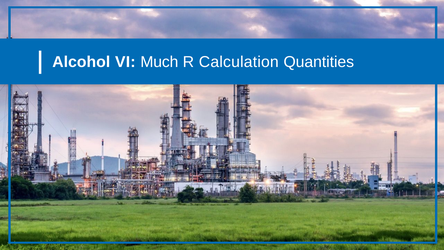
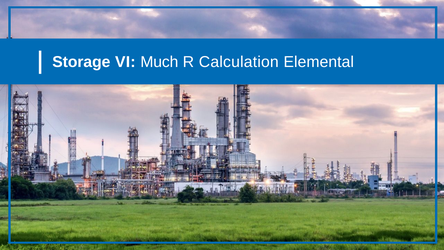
Alcohol: Alcohol -> Storage (81, 62)
Quantities: Quantities -> Elemental (319, 62)
